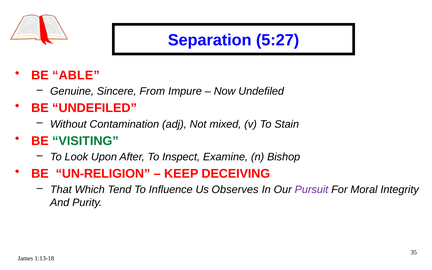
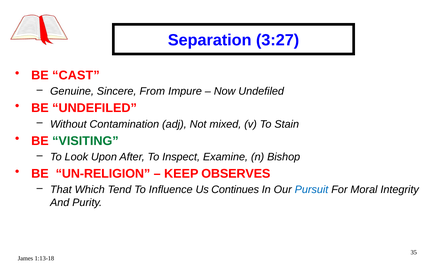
5:27: 5:27 -> 3:27 (278, 40)
ABLE: ABLE -> CAST (76, 75)
DECEIVING: DECEIVING -> OBSERVES (236, 174)
Observes: Observes -> Continues (235, 190)
Pursuit colour: purple -> blue (312, 190)
